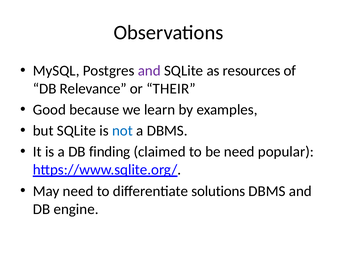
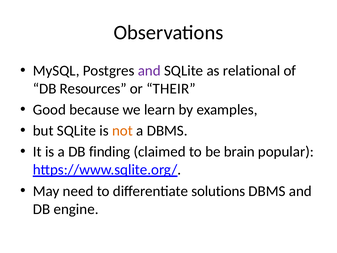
resources: resources -> relational (252, 71)
Relevance: Relevance -> Resources (93, 89)
not colour: blue -> orange (122, 131)
be need: need -> brain (239, 152)
